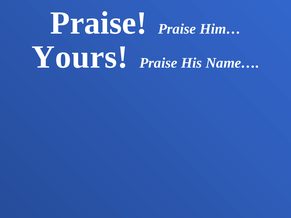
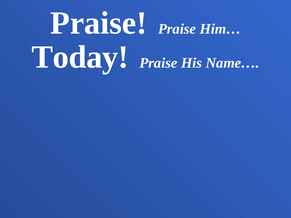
Yours: Yours -> Today (80, 57)
